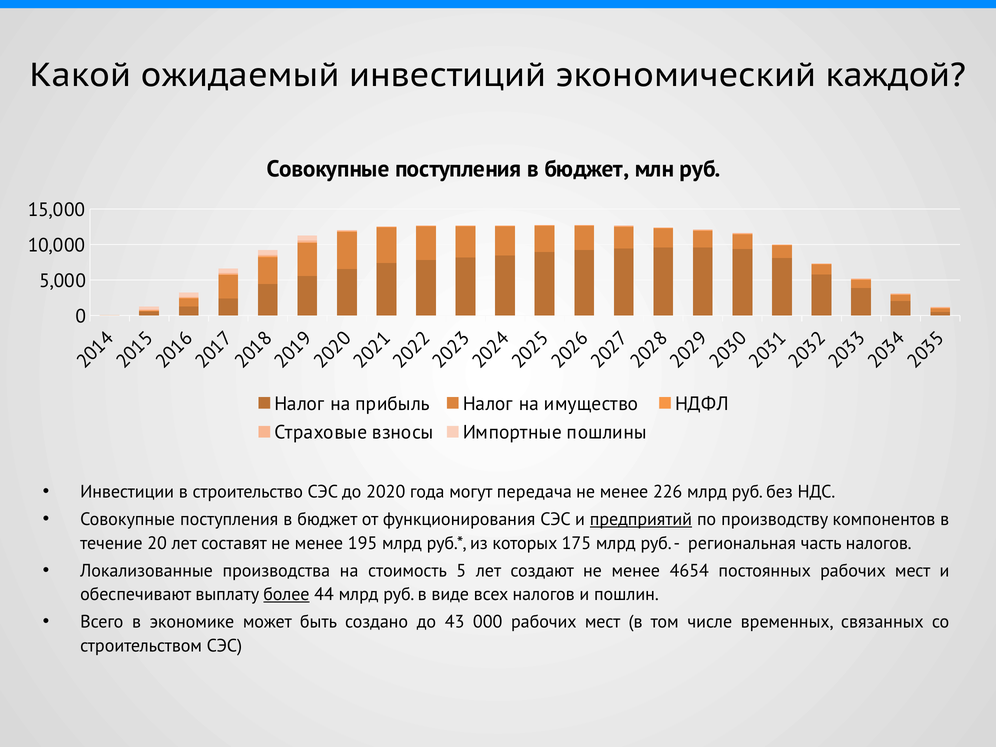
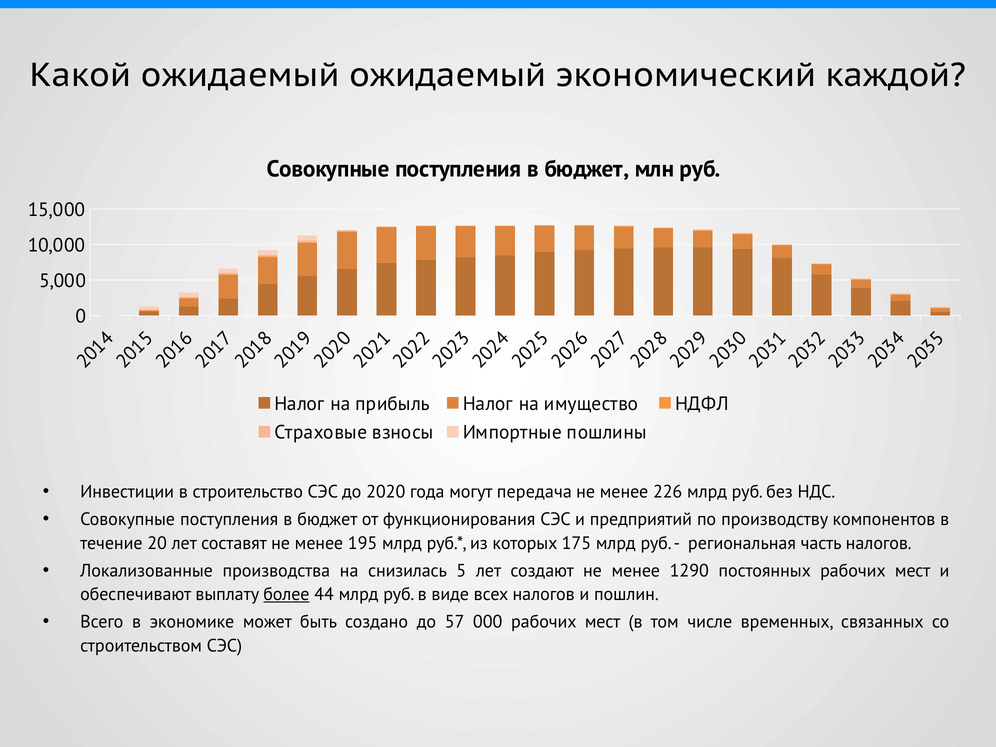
ожидаемый инвестиций: инвестиций -> ожидаемый (448, 75)
предприятий underline: present -> none (641, 519)
стоимость: стоимость -> снизилась (408, 571)
4654: 4654 -> 1290 (689, 571)
43: 43 -> 57 (455, 622)
